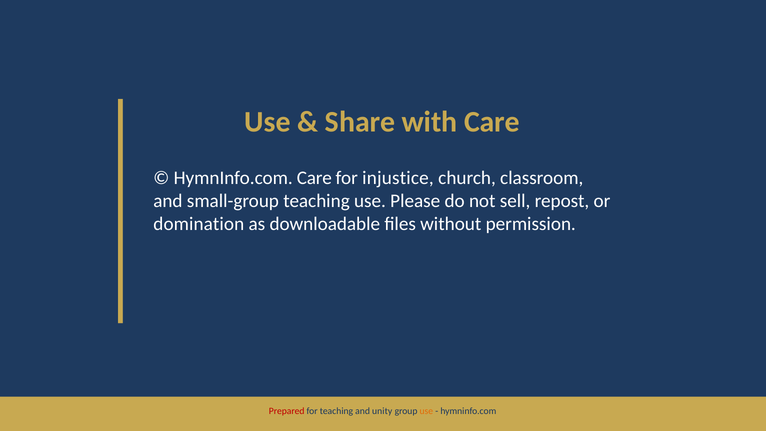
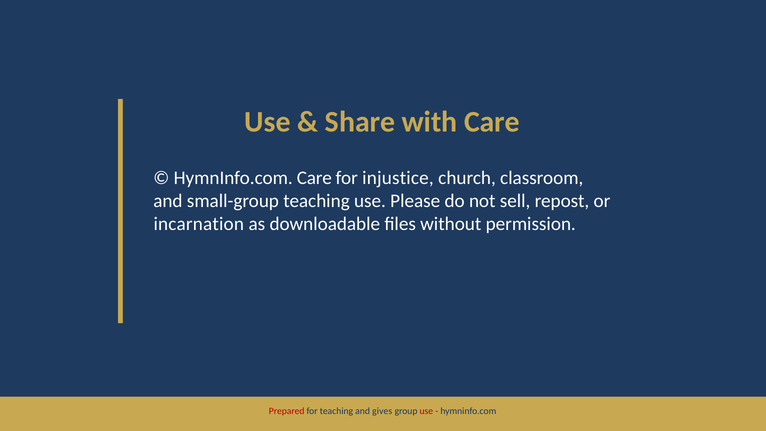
domination: domination -> incarnation (199, 224)
unity: unity -> gives (382, 411)
use colour: orange -> red (426, 411)
